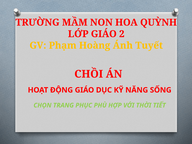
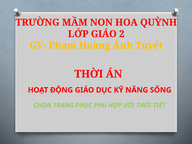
CHỒI: CHỒI -> THỜI (89, 74)
